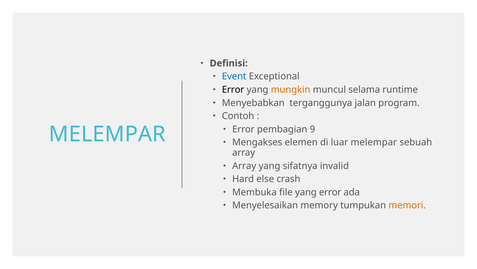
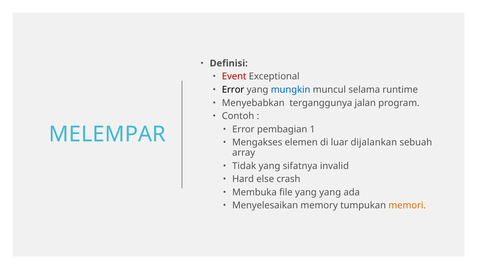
Event colour: blue -> red (234, 76)
mungkin colour: orange -> blue (291, 90)
9: 9 -> 1 (312, 129)
luar melempar: melempar -> dijalankan (374, 142)
Array: Array -> Tidak (244, 166)
yang error: error -> yang (330, 192)
